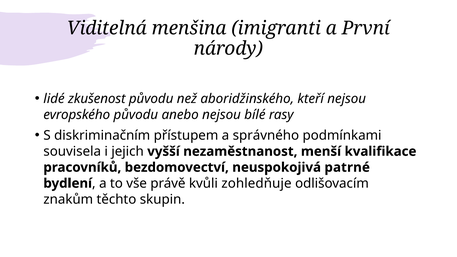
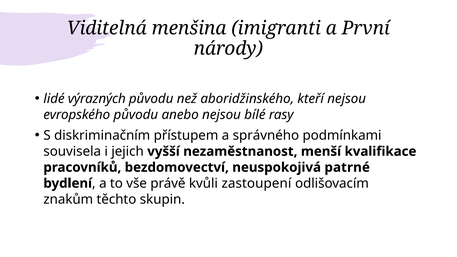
zkušenost: zkušenost -> výrazných (97, 99)
zohledňuje: zohledňuje -> zastoupení (256, 183)
